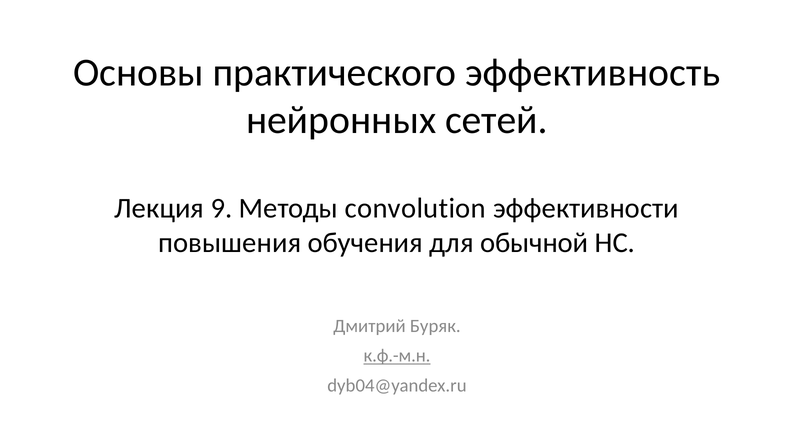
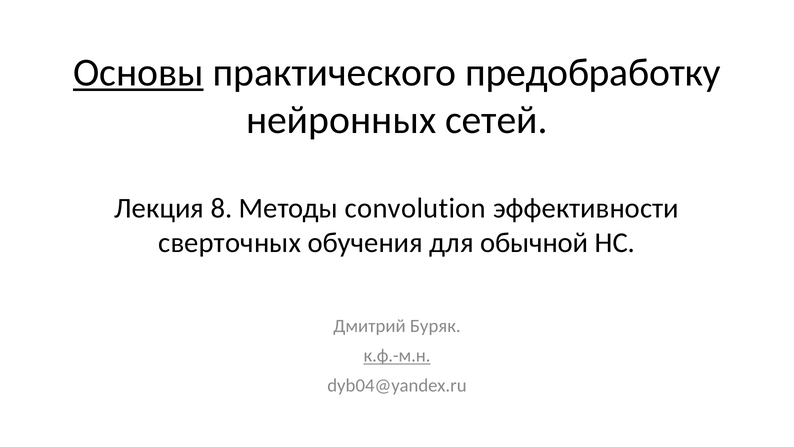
Основы underline: none -> present (138, 73)
эффективность: эффективность -> предобработку (593, 73)
9: 9 -> 8 (221, 208)
повышения: повышения -> сверточных (230, 242)
